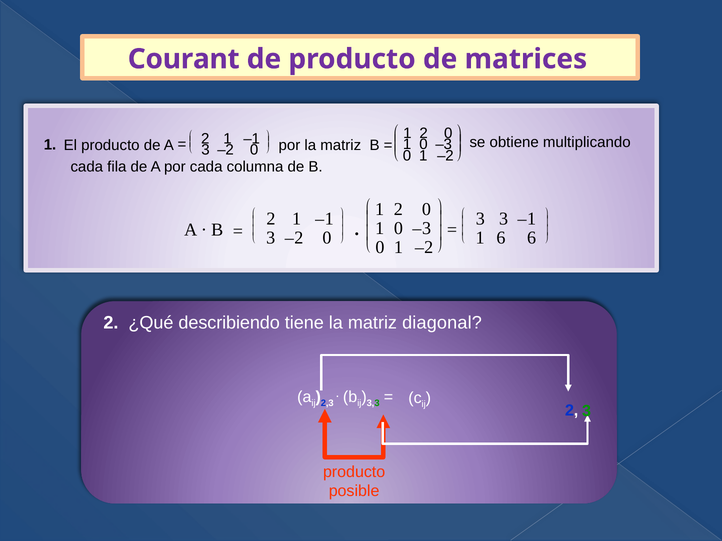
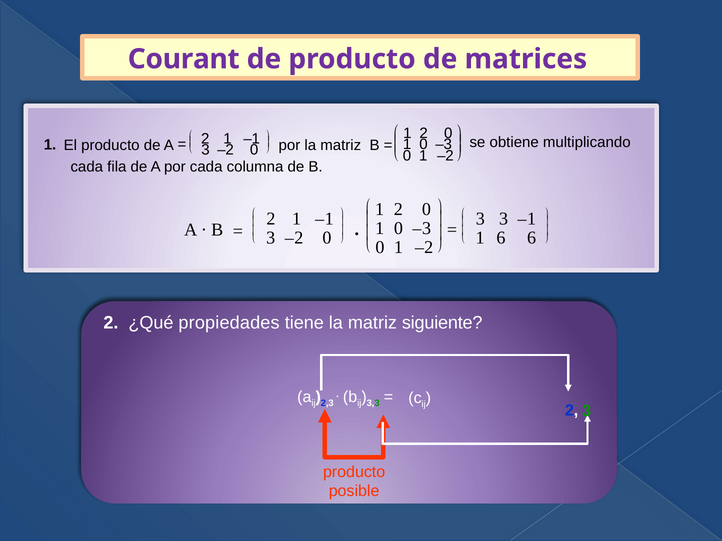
describiendo: describiendo -> propiedades (229, 323)
diagonal: diagonal -> siguiente (442, 323)
